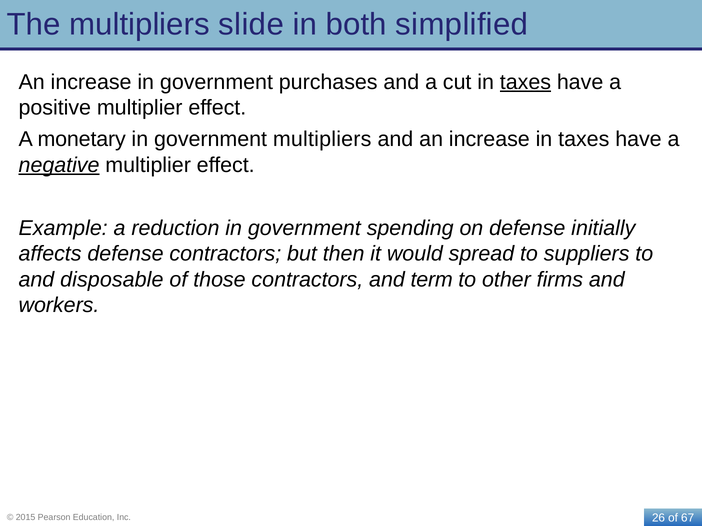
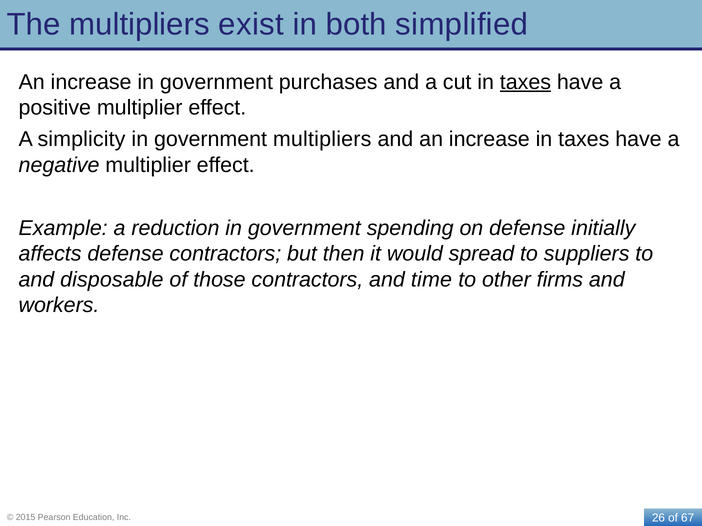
slide: slide -> exist (251, 24)
monetary: monetary -> simplicity (81, 139)
negative underline: present -> none (59, 165)
term: term -> time (431, 280)
